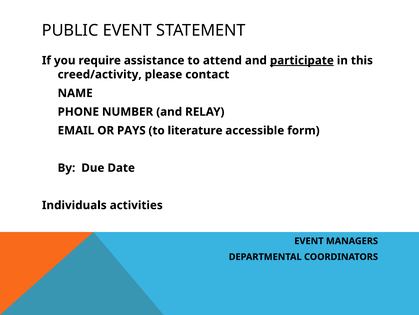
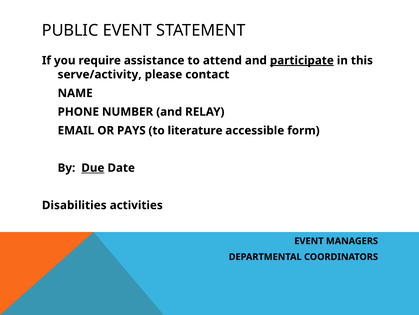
creed/activity: creed/activity -> serve/activity (100, 74)
Due underline: none -> present (93, 168)
Individuals: Individuals -> Disabilities (74, 205)
